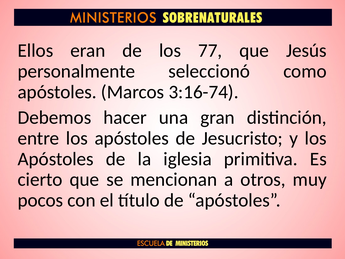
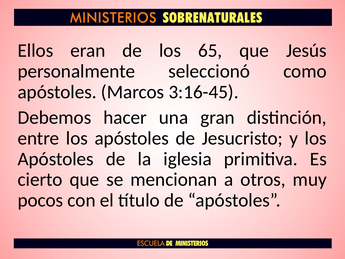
77: 77 -> 65 (210, 51)
3:16-74: 3:16-74 -> 3:16-45 (204, 92)
